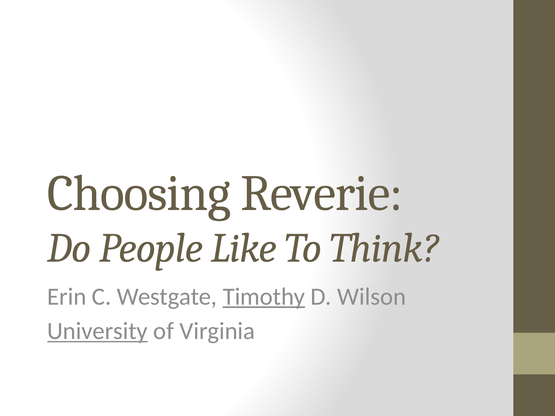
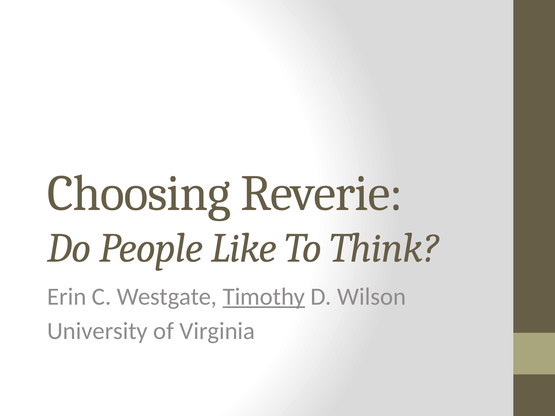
University underline: present -> none (97, 331)
